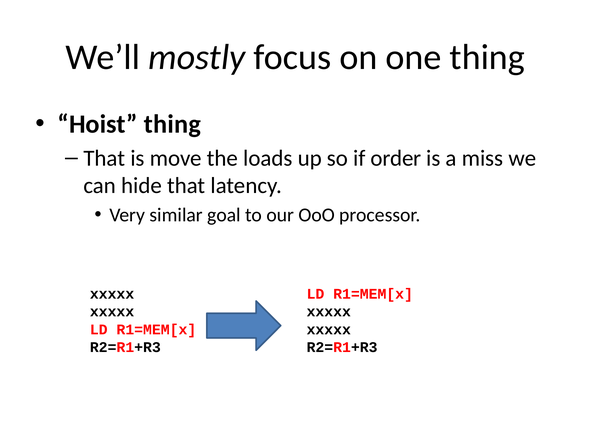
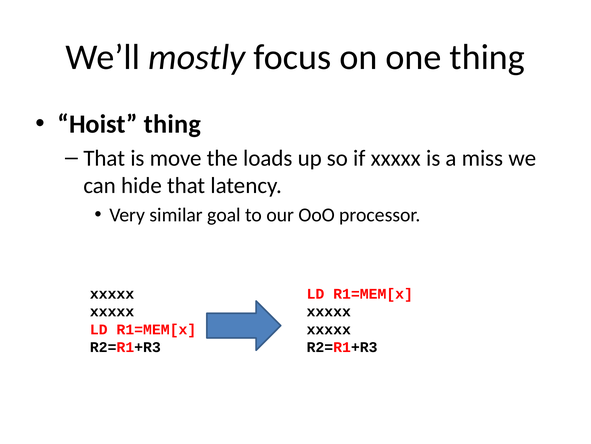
if order: order -> xxxxx (396, 158)
